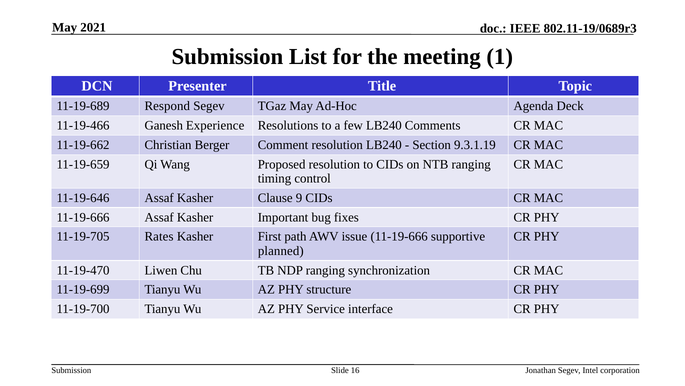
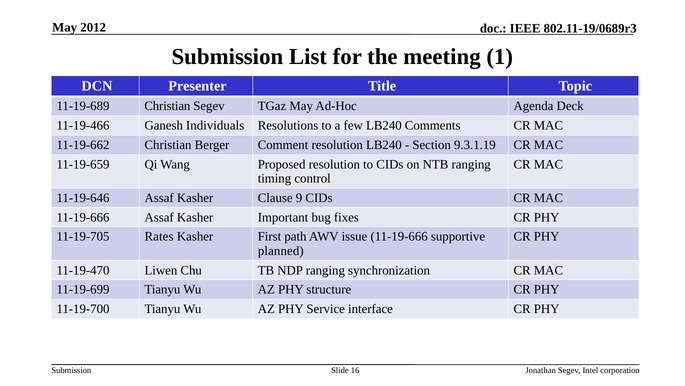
2021: 2021 -> 2012 (93, 27)
11-19-689 Respond: Respond -> Christian (167, 106)
Experience: Experience -> Individuals (215, 125)
